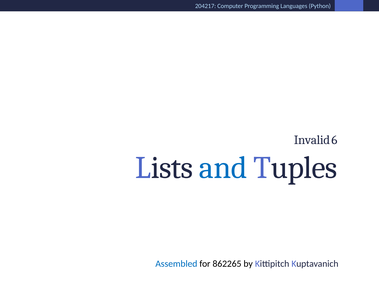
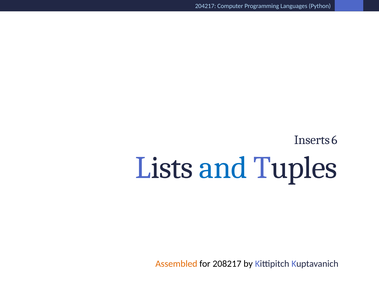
Invalid: Invalid -> Inserts (312, 140)
Assembled colour: blue -> orange (176, 264)
862265: 862265 -> 208217 (227, 264)
